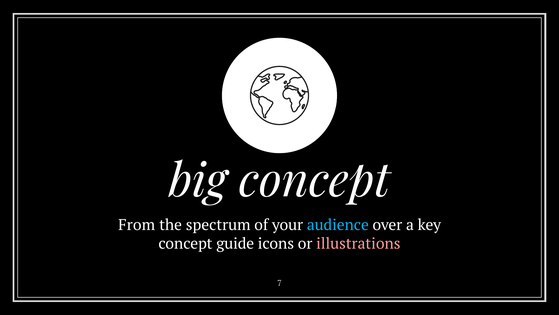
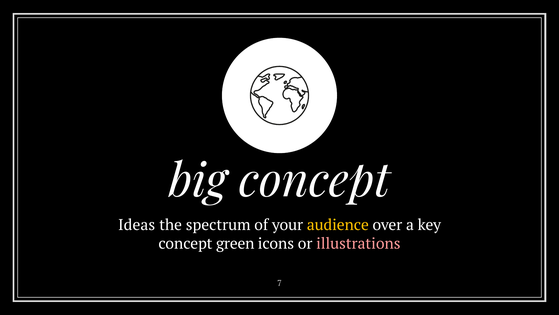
From: From -> Ideas (137, 225)
audience colour: light blue -> yellow (338, 225)
guide: guide -> green (235, 243)
